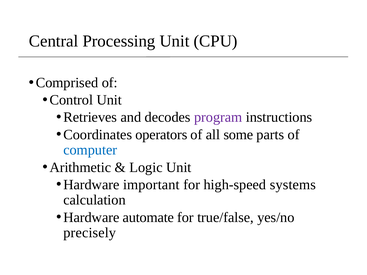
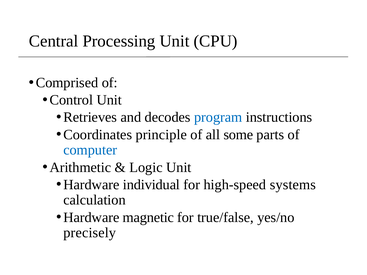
program colour: purple -> blue (218, 117)
operators: operators -> principle (161, 135)
important: important -> individual (151, 185)
automate: automate -> magnetic (148, 218)
